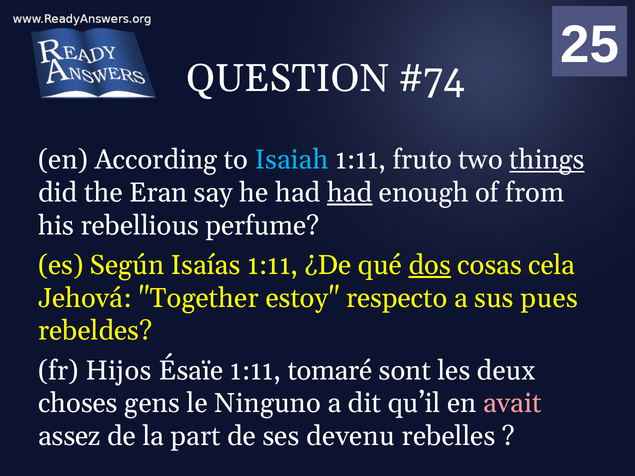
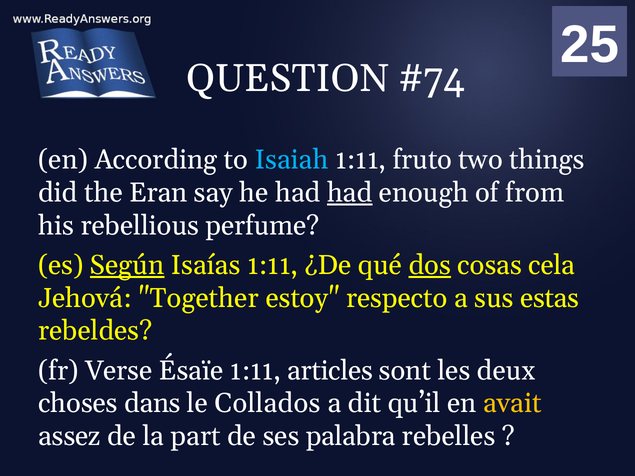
things underline: present -> none (547, 160)
Según underline: none -> present (127, 265)
pues: pues -> estas (550, 298)
Hijos: Hijos -> Verse (119, 371)
tomaré: tomaré -> articles (330, 371)
gens: gens -> dans (152, 403)
Ninguno: Ninguno -> Collados (268, 403)
avait colour: pink -> yellow (512, 403)
devenu: devenu -> palabra (351, 436)
